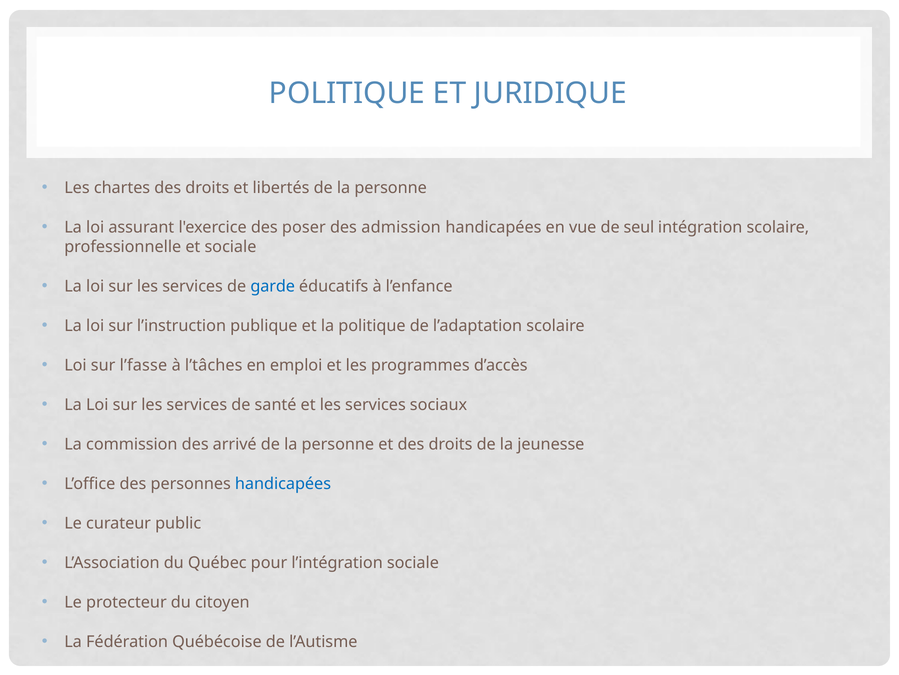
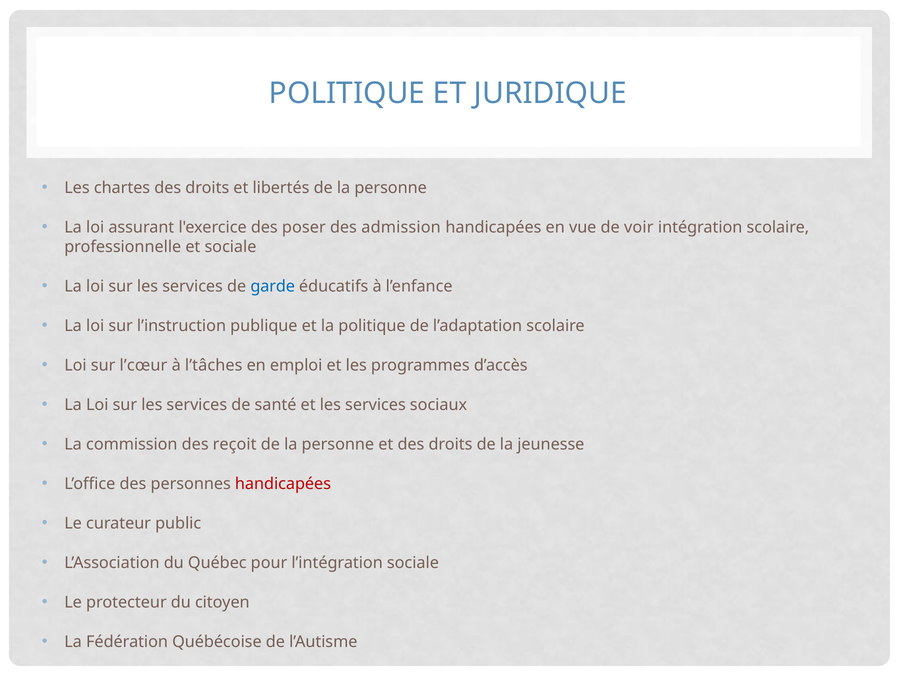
seul: seul -> voir (639, 227)
l’fasse: l’fasse -> l’cœur (143, 365)
arrivé: arrivé -> reçoit (235, 444)
handicapées colour: blue -> red (283, 483)
